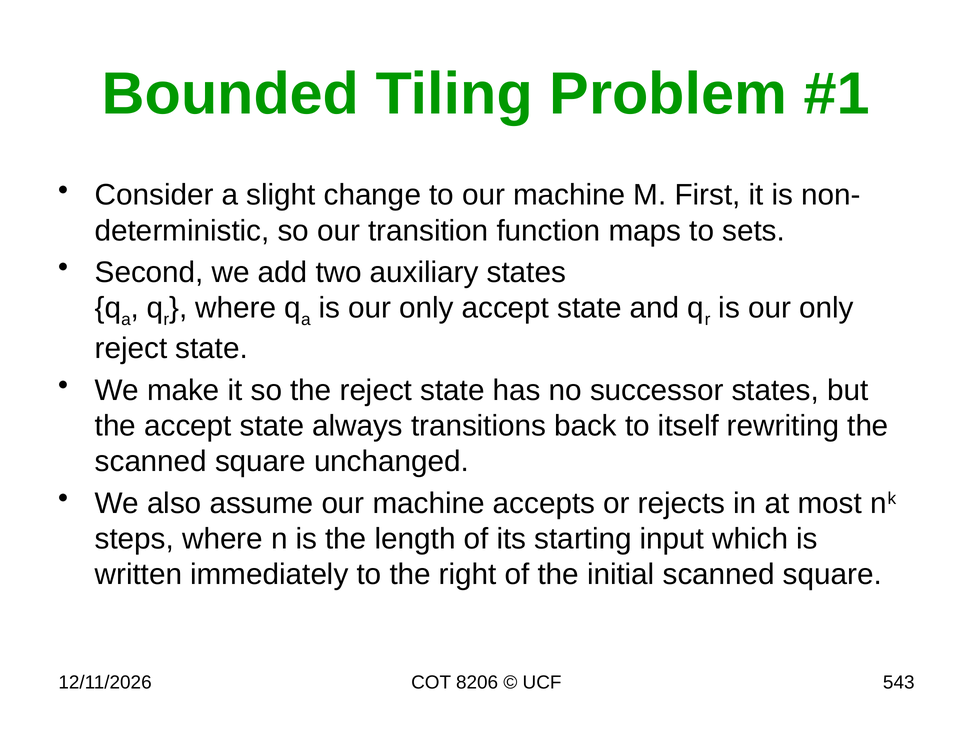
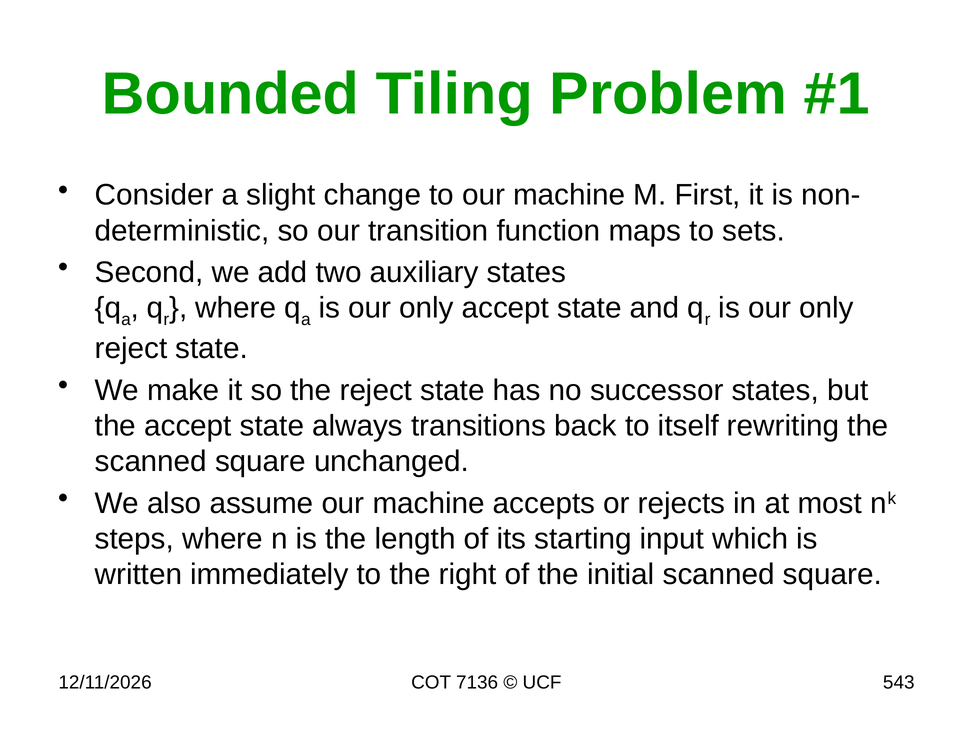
8206: 8206 -> 7136 (477, 682)
